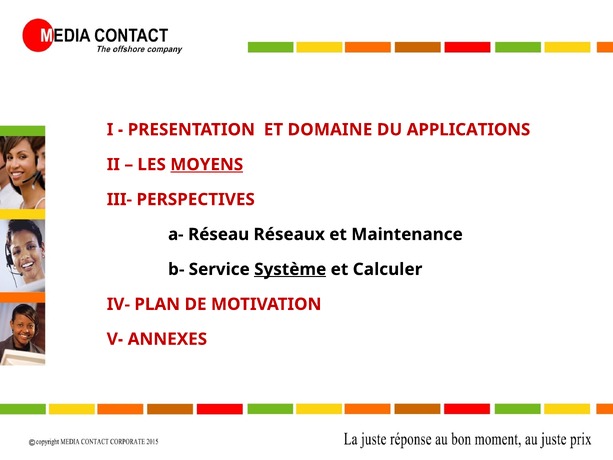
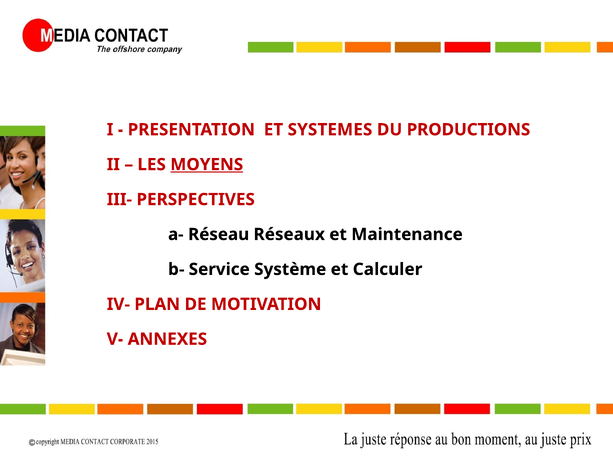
DOMAINE: DOMAINE -> SYSTEMES (330, 130)
APPLICATIONS: APPLICATIONS -> PRODUCTIONS (468, 130)
Système underline: present -> none (290, 269)
